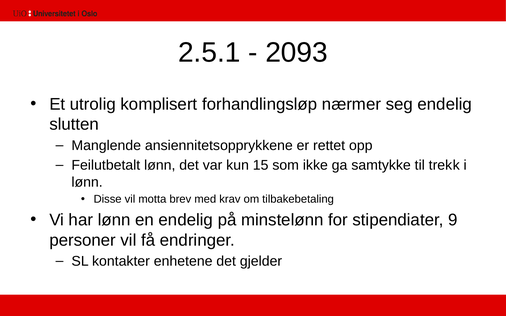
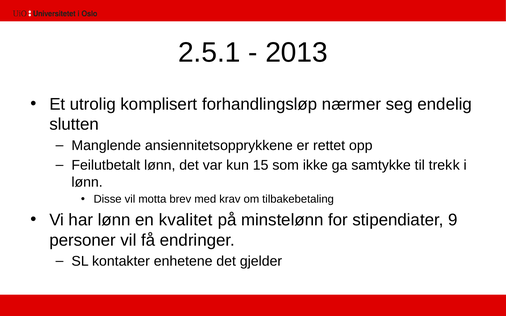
2093: 2093 -> 2013 (297, 52)
en endelig: endelig -> kvalitet (186, 220)
